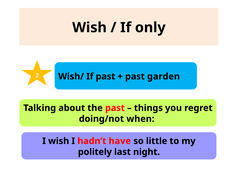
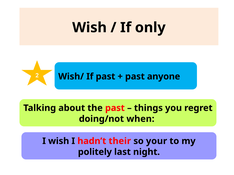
garden: garden -> anyone (164, 77)
have: have -> their (120, 141)
little: little -> your (157, 141)
